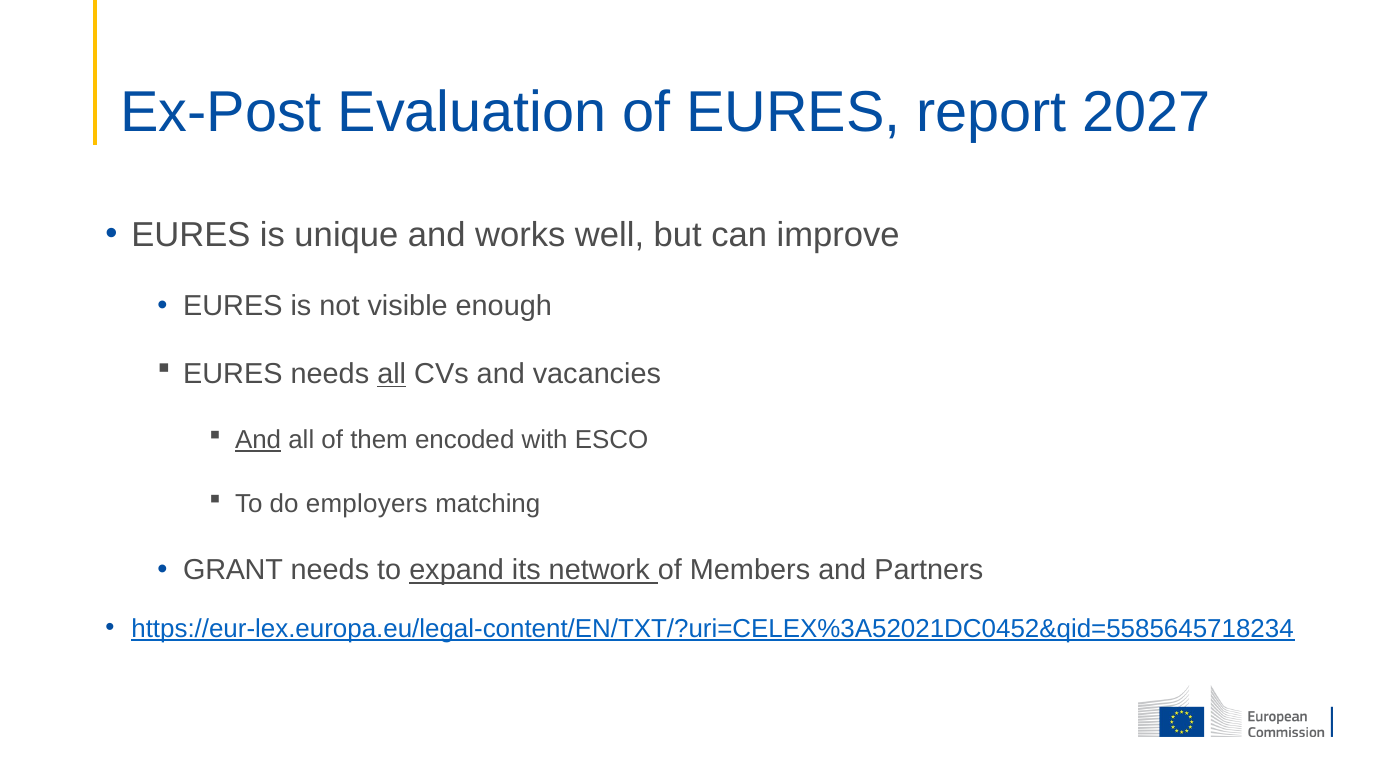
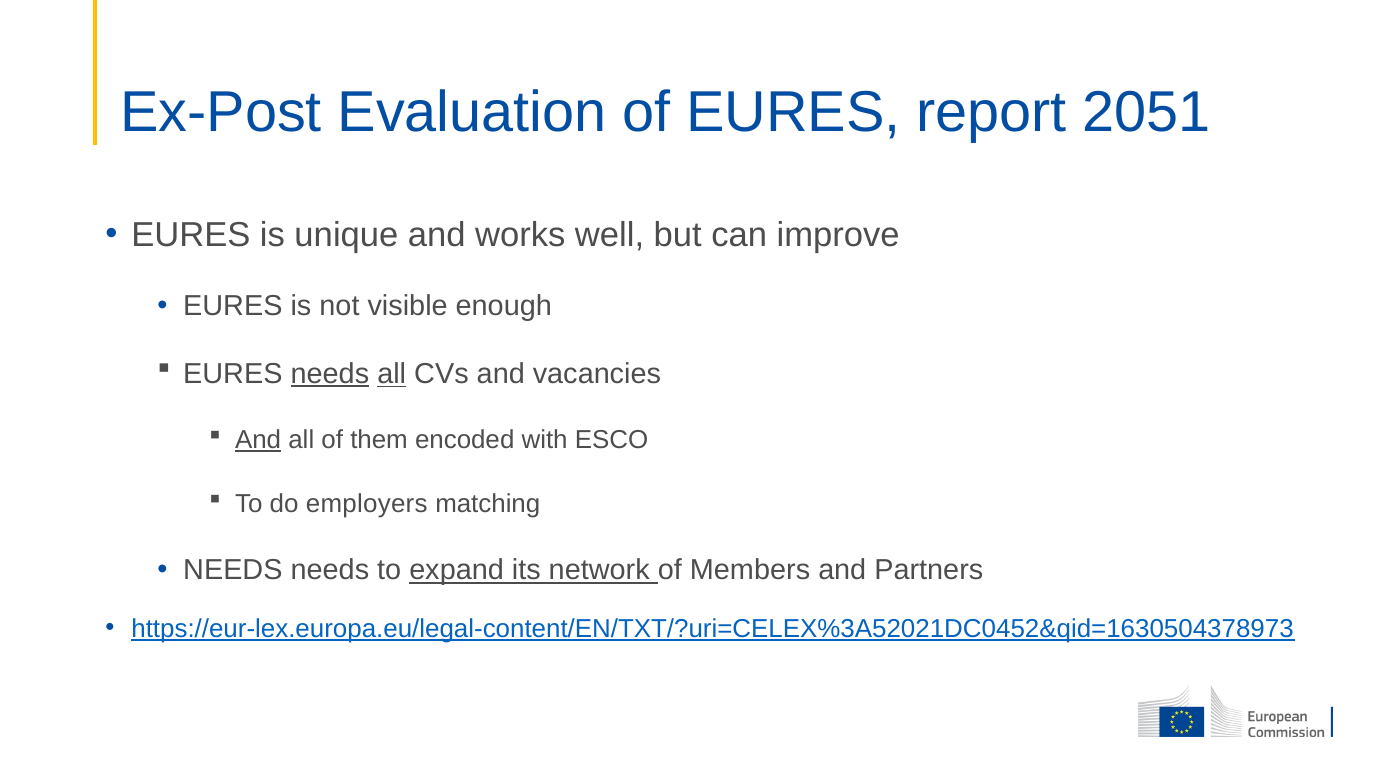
2027: 2027 -> 2051 (1147, 112)
needs underline: none -> present (330, 374)
GRANT: GRANT -> NEEDS (233, 570)
https://eur-lex.europa.eu/legal-content/EN/TXT/?uri=CELEX%3A52021DC0452&qid=5585645718234: https://eur-lex.europa.eu/legal-content/EN/TXT/?uri=CELEX%3A52021DC0452&qid=5585645718234 -> https://eur-lex.europa.eu/legal-content/EN/TXT/?uri=CELEX%3A52021DC0452&qid=1630504378973 (713, 629)
